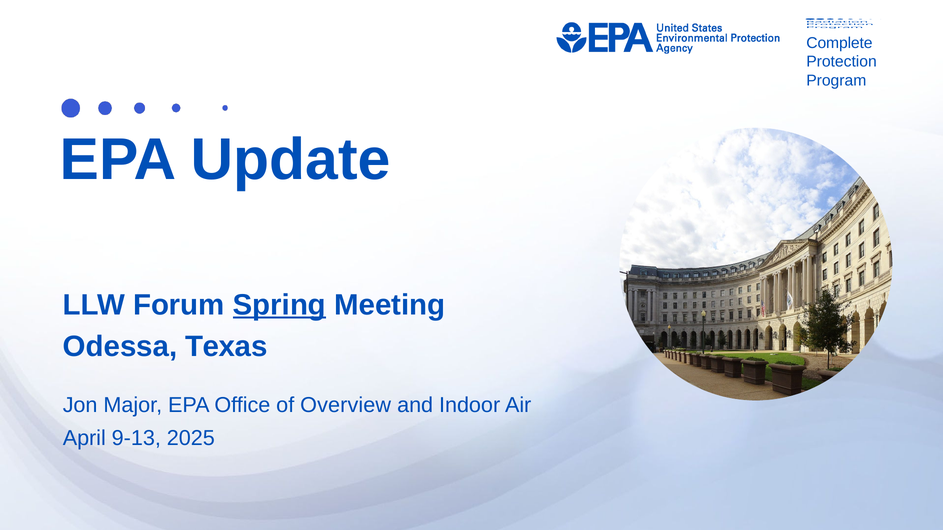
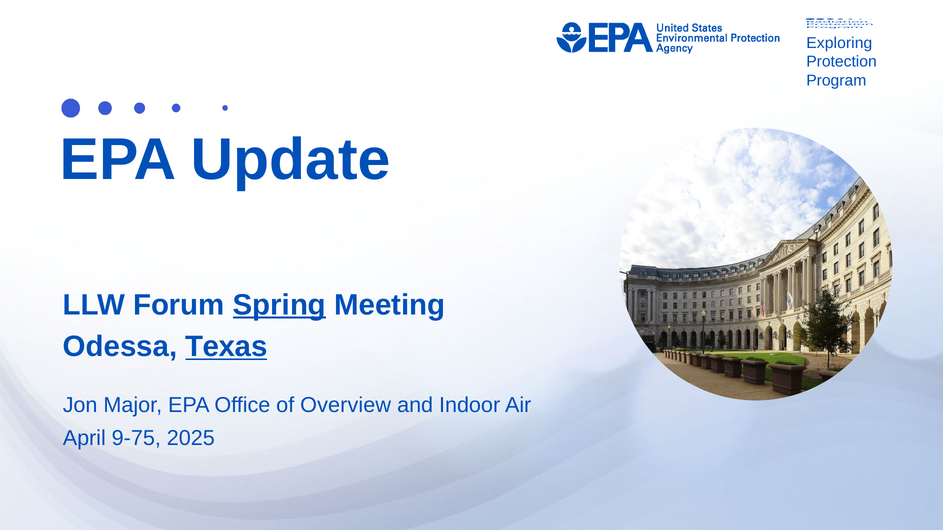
Complete: Complete -> Exploring (839, 43)
Texas underline: none -> present (226, 347)
9-13: 9-13 -> 9-75 (136, 438)
